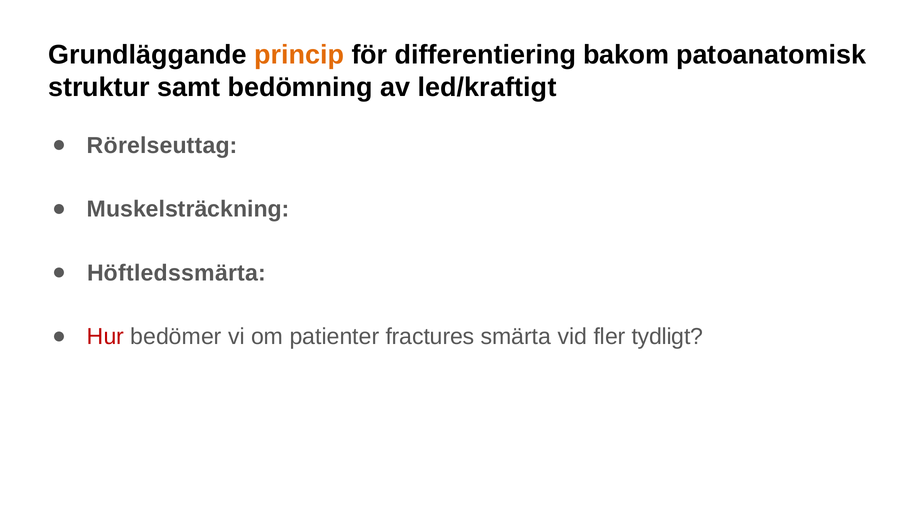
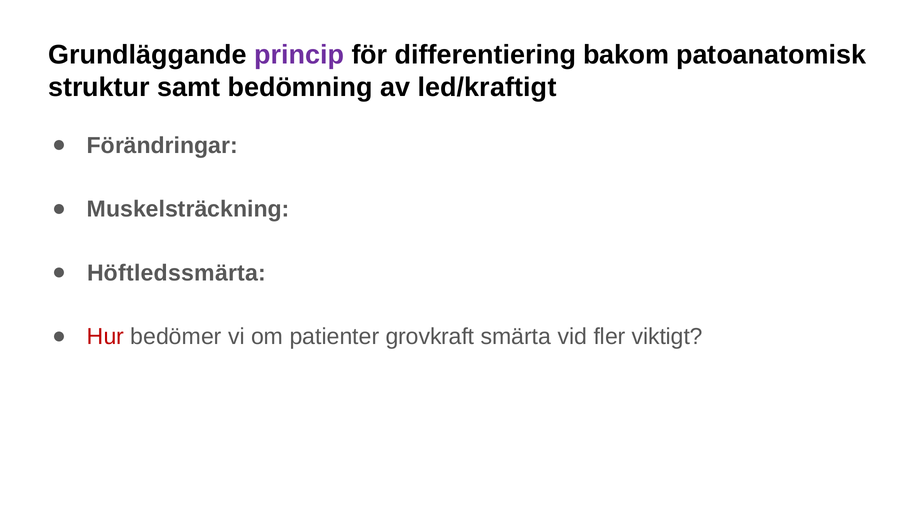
princip colour: orange -> purple (299, 55)
Rörelseuttag: Rörelseuttag -> Förändringar (162, 145)
fractures: fractures -> grovkraft (430, 337)
tydligt: tydligt -> viktigt (667, 337)
